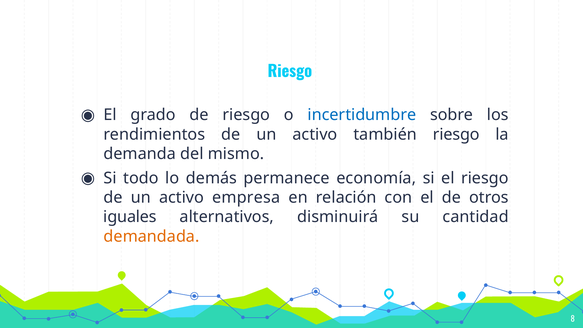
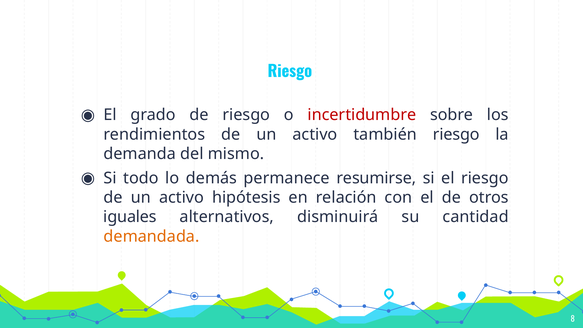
incertidumbre colour: blue -> red (362, 115)
economía: economía -> resumirse (376, 178)
empresa: empresa -> hipótesis (246, 198)
